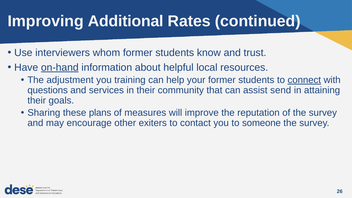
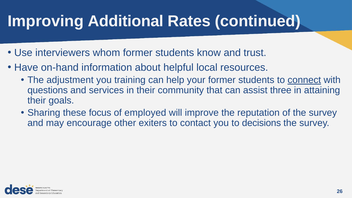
on-hand underline: present -> none (60, 68)
send: send -> three (281, 90)
plans: plans -> focus (100, 113)
measures: measures -> employed (145, 113)
someone: someone -> decisions (261, 123)
